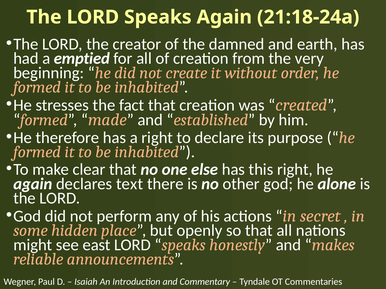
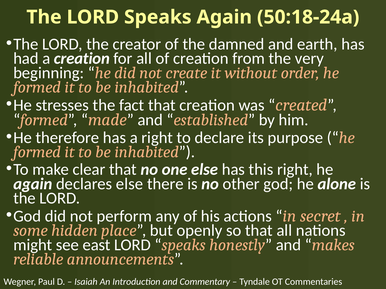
21:18-24a: 21:18-24a -> 50:18-24a (308, 17)
a emptied: emptied -> creation (82, 59)
declares text: text -> else (130, 184)
